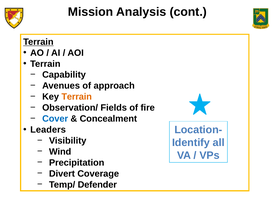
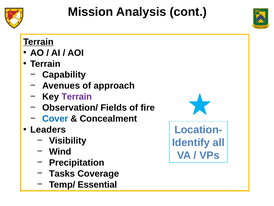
Terrain colour: orange -> purple (77, 97)
Divert: Divert -> Tasks (62, 173)
Defender: Defender -> Essential (97, 184)
